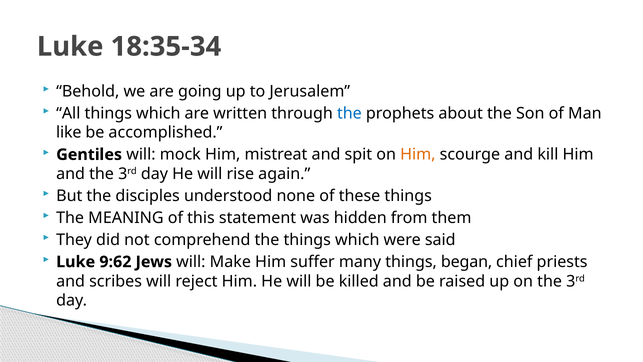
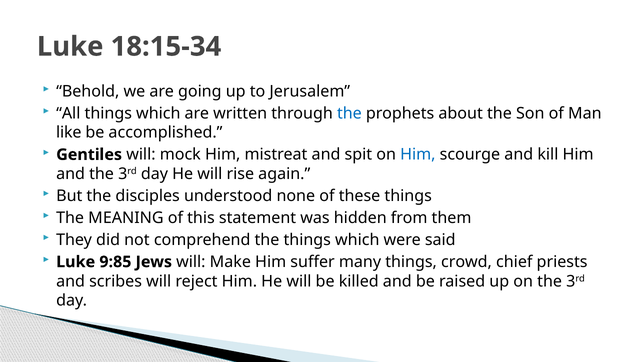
18:35-34: 18:35-34 -> 18:15-34 (166, 47)
Him colour: orange -> blue (418, 154)
9:62: 9:62 -> 9:85 (115, 262)
began: began -> crowd (466, 262)
